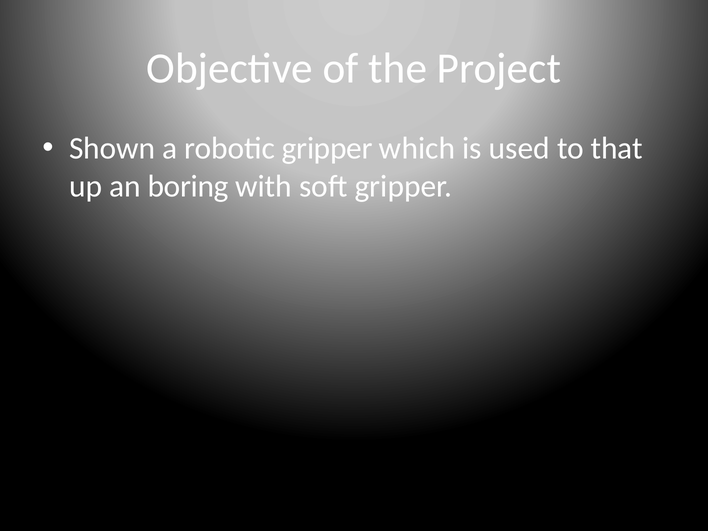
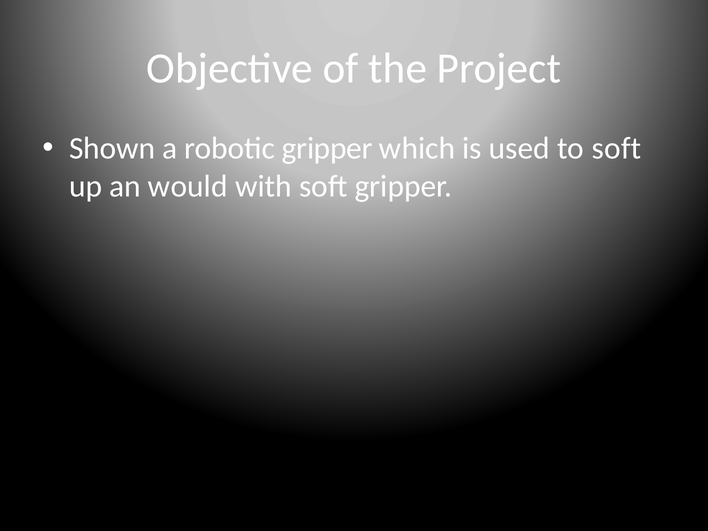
to that: that -> soft (617, 149)
boring: boring -> would (188, 186)
